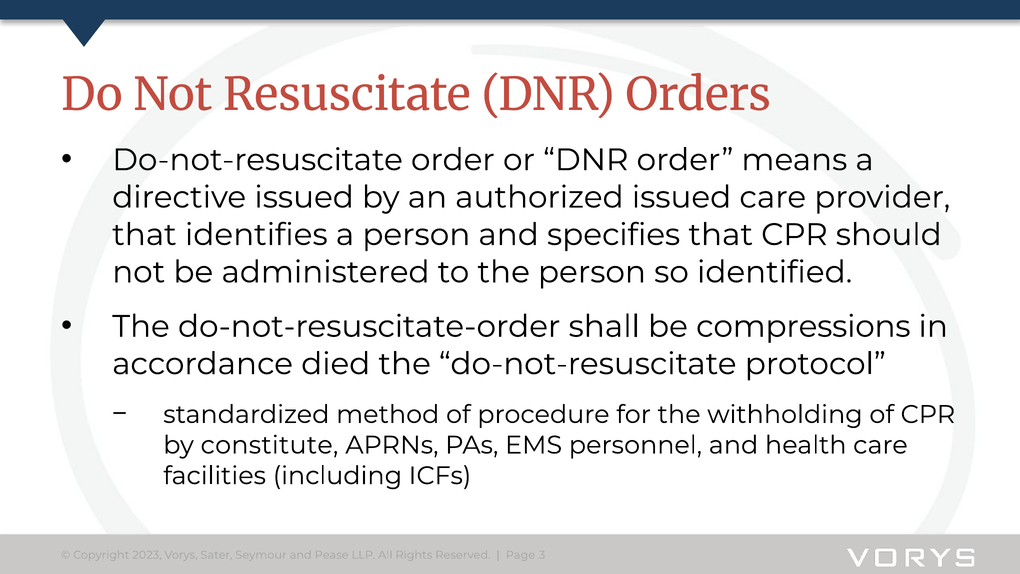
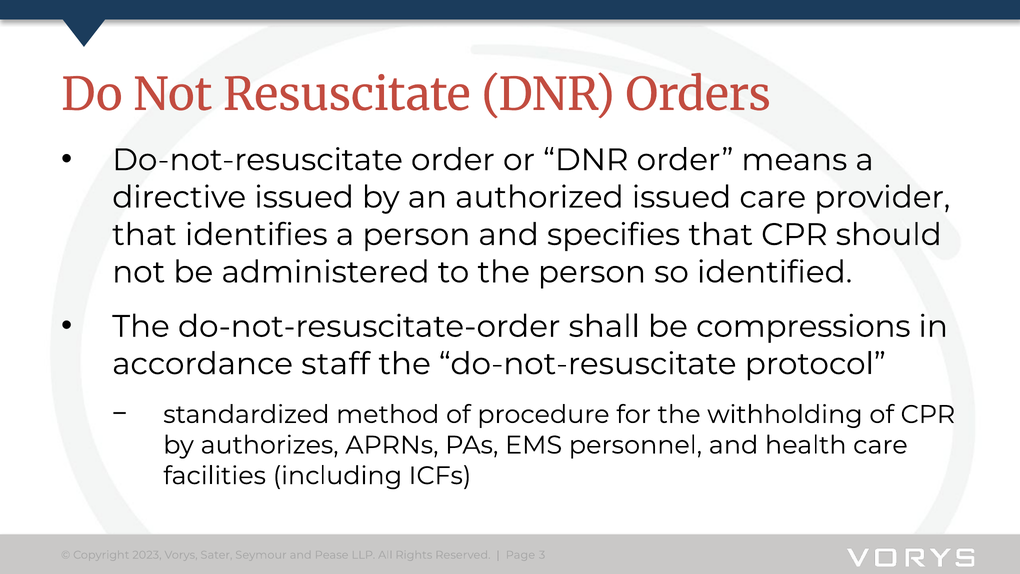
died: died -> staff (336, 364)
constitute: constitute -> authorizes (270, 445)
